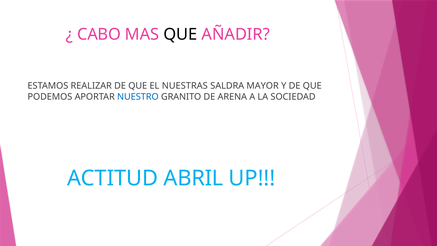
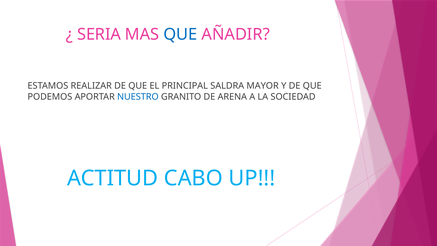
CABO: CABO -> SERIA (99, 34)
QUE colour: black -> blue (180, 34)
NUESTRAS: NUESTRAS -> PRINCIPAL (185, 86)
ABRIL: ABRIL -> CABO (193, 178)
